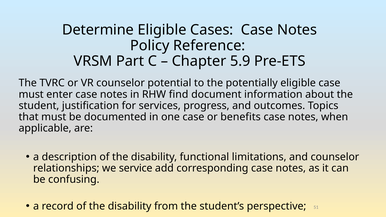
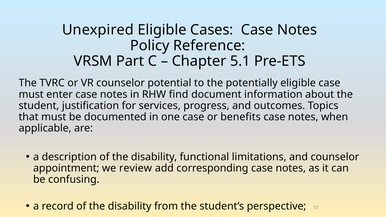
Determine: Determine -> Unexpired (98, 30)
5.9: 5.9 -> 5.1 (240, 61)
relationships: relationships -> appointment (66, 168)
service: service -> review (136, 168)
